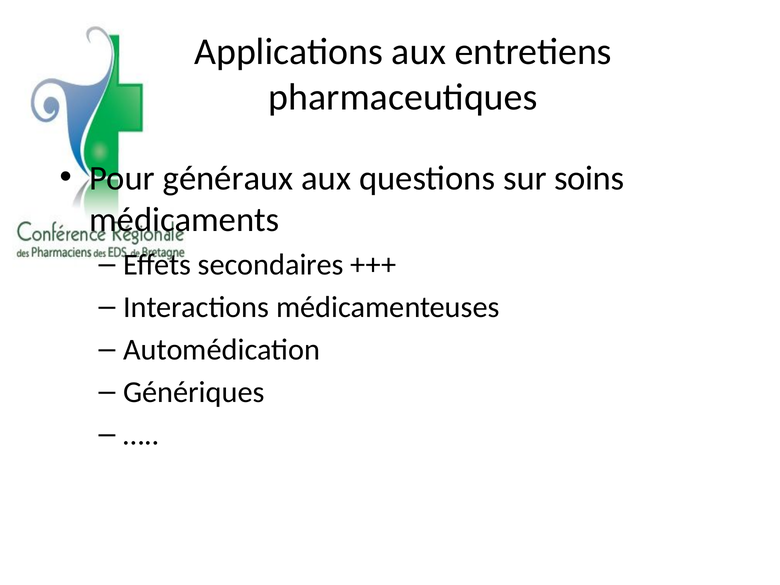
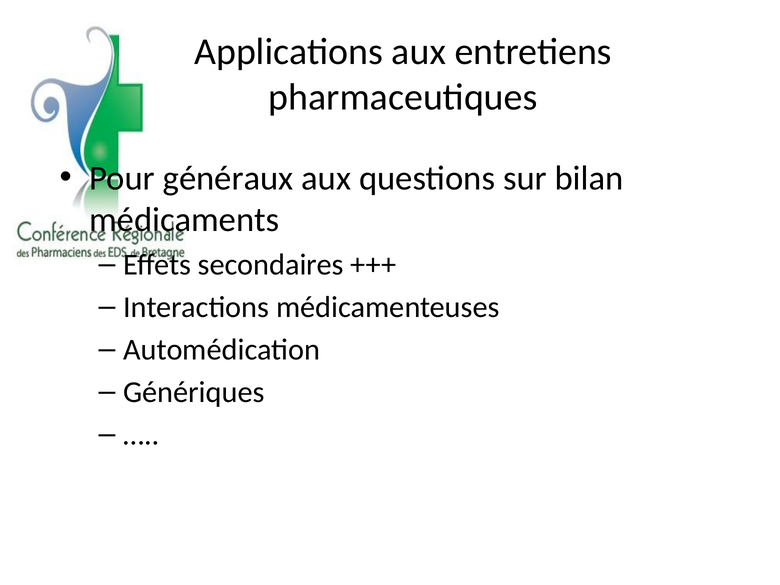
soins: soins -> bilan (589, 178)
